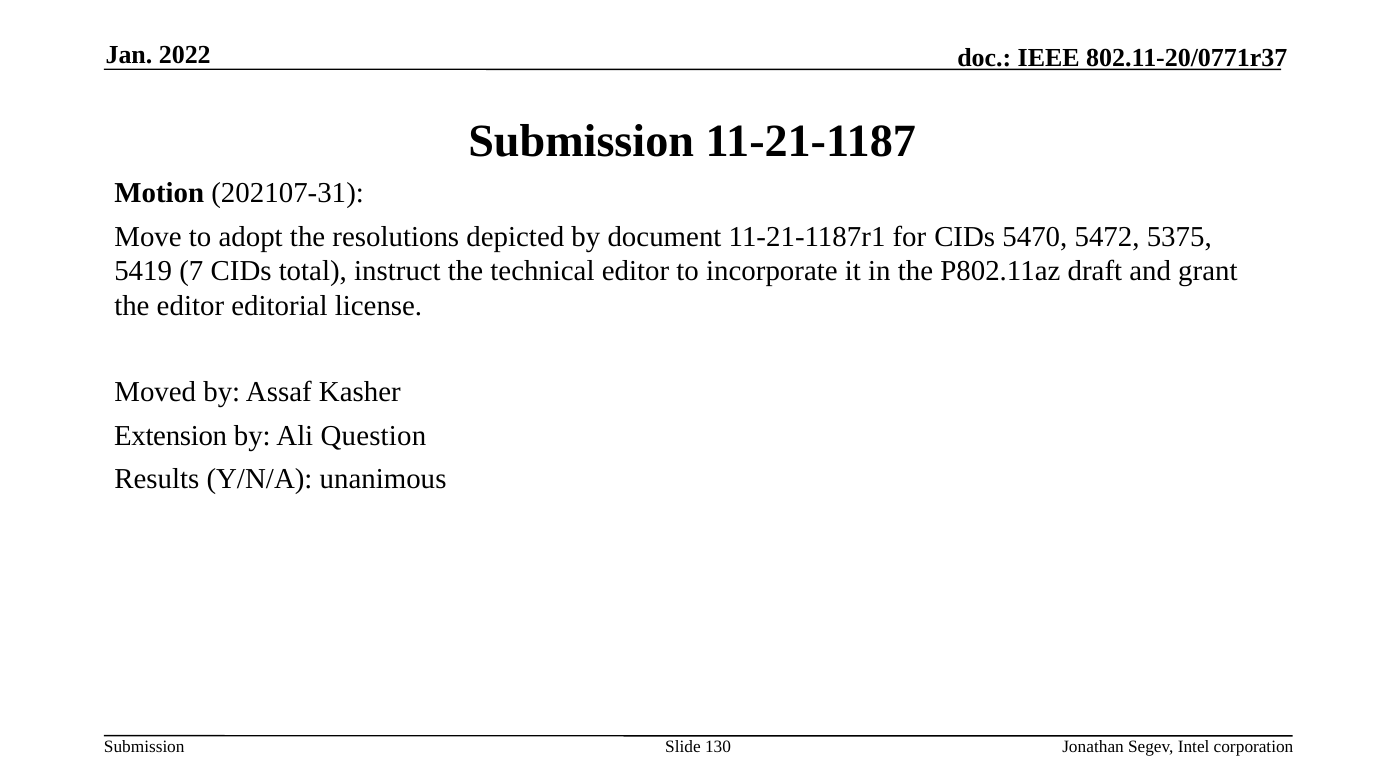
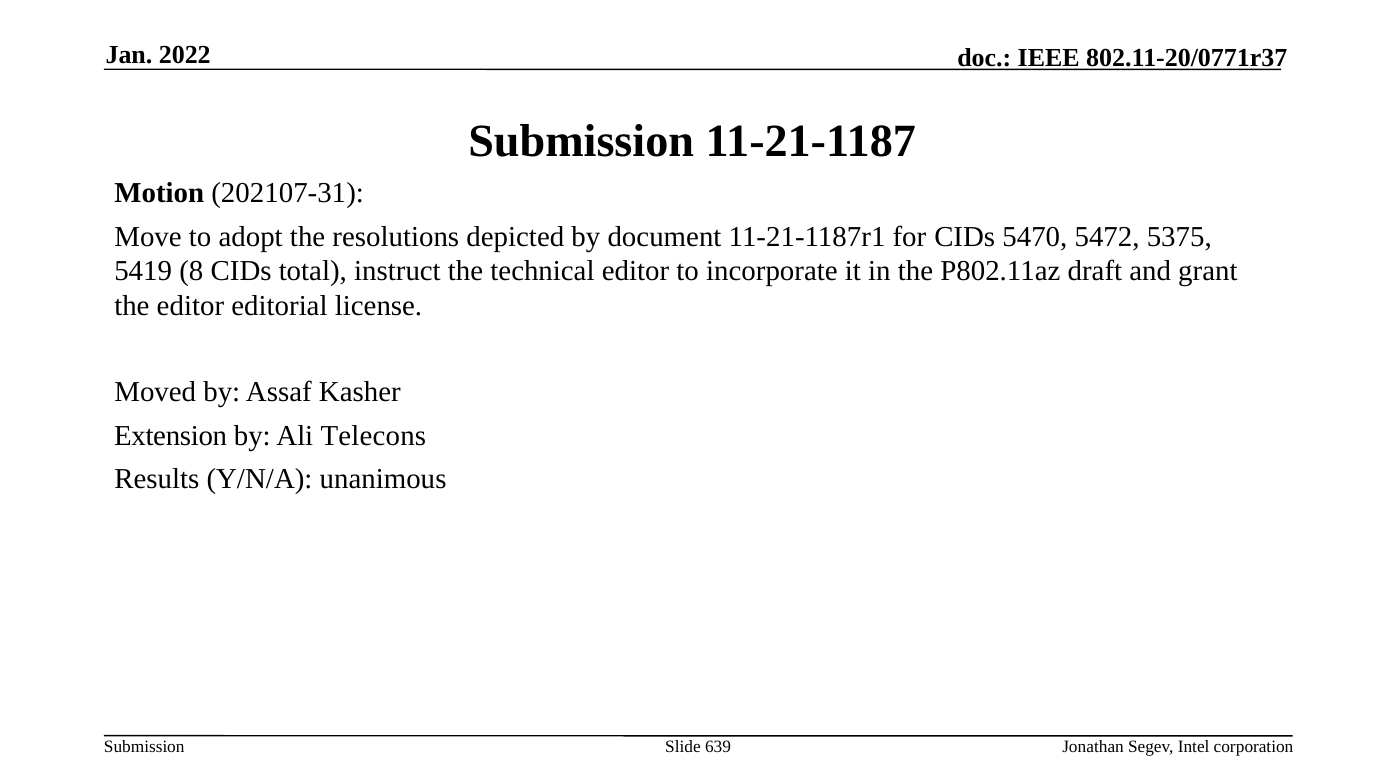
7: 7 -> 8 (191, 271)
Question: Question -> Telecons (373, 436)
130: 130 -> 639 (718, 747)
